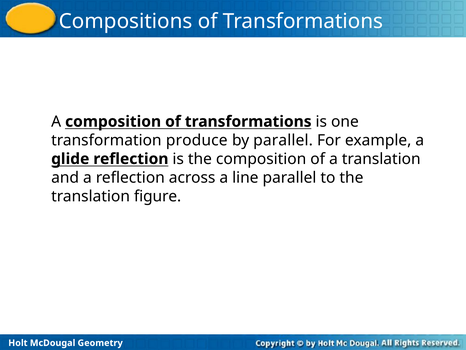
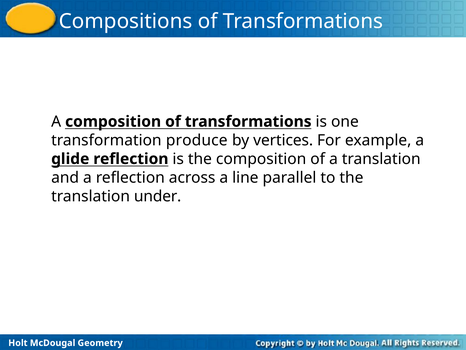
by parallel: parallel -> vertices (283, 140)
figure: figure -> under (158, 196)
